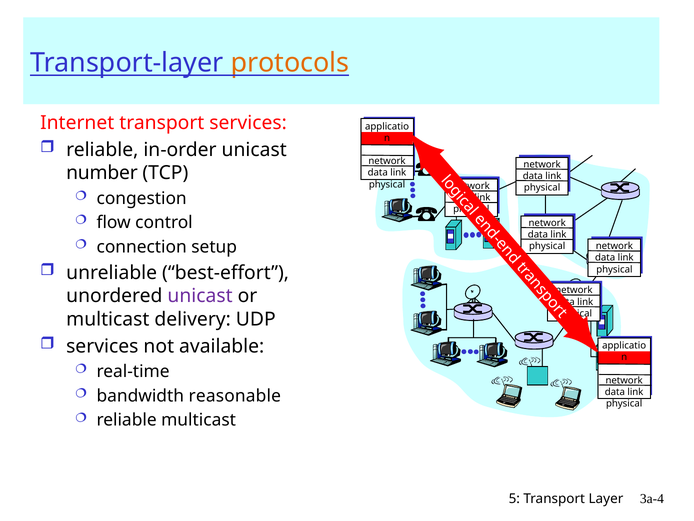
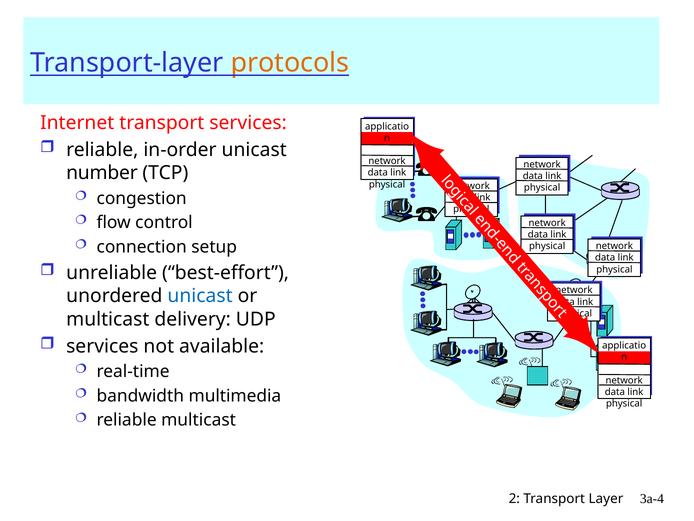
unicast colour: purple -> blue (200, 296)
reasonable: reasonable -> multimedia (235, 396)
5: 5 -> 2 (514, 498)
